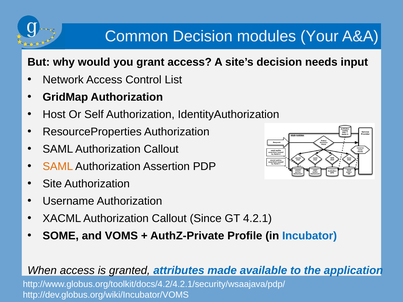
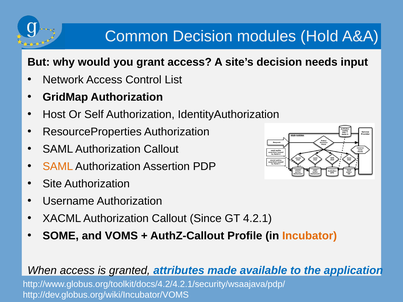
Your: Your -> Hold (319, 36)
AuthZ-Private: AuthZ-Private -> AuthZ-Callout (187, 236)
Incubator colour: blue -> orange (310, 236)
